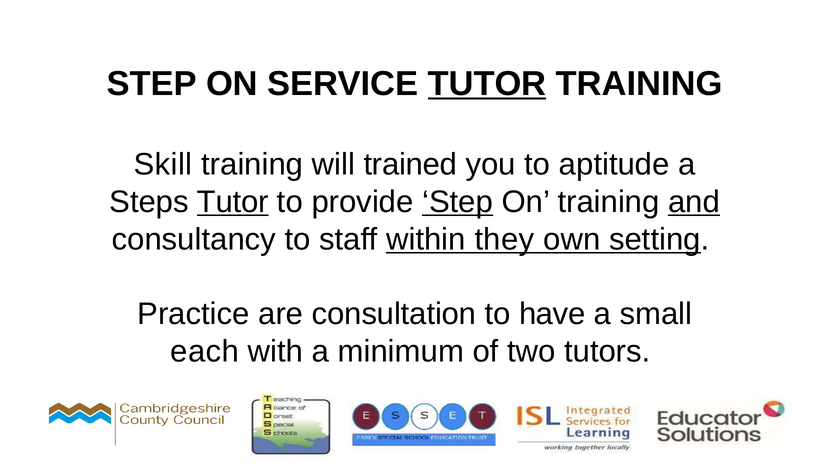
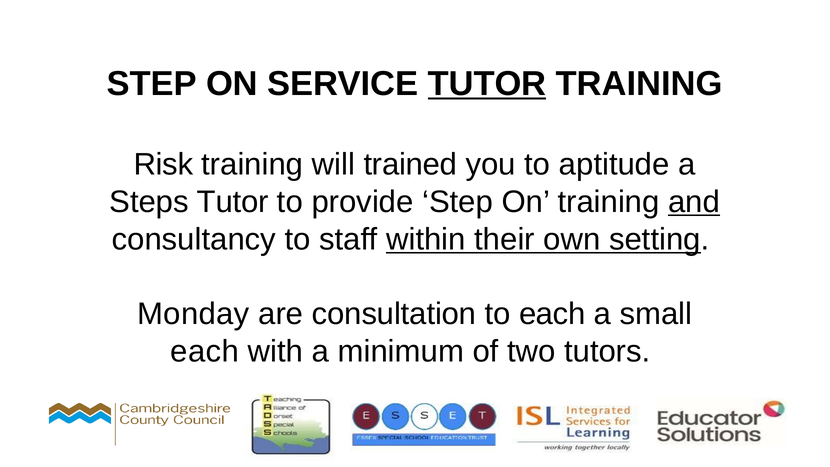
Skill: Skill -> Risk (163, 164)
Tutor underline: present -> none (233, 202)
Step underline: present -> none (458, 202)
they: they -> their (505, 239)
Practice: Practice -> Monday (193, 314)
to have: have -> each (552, 314)
